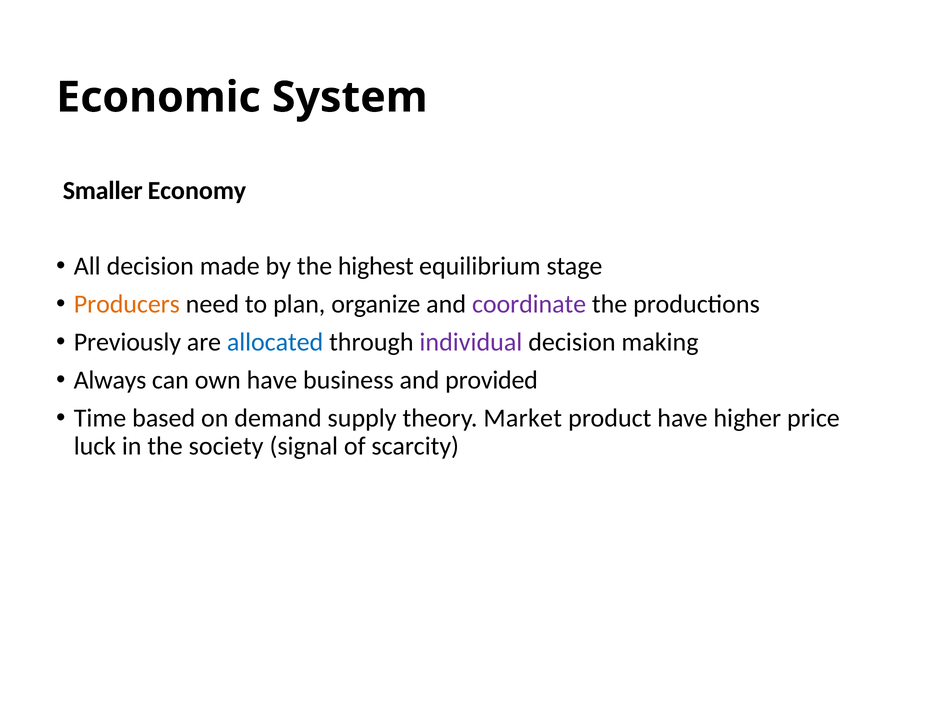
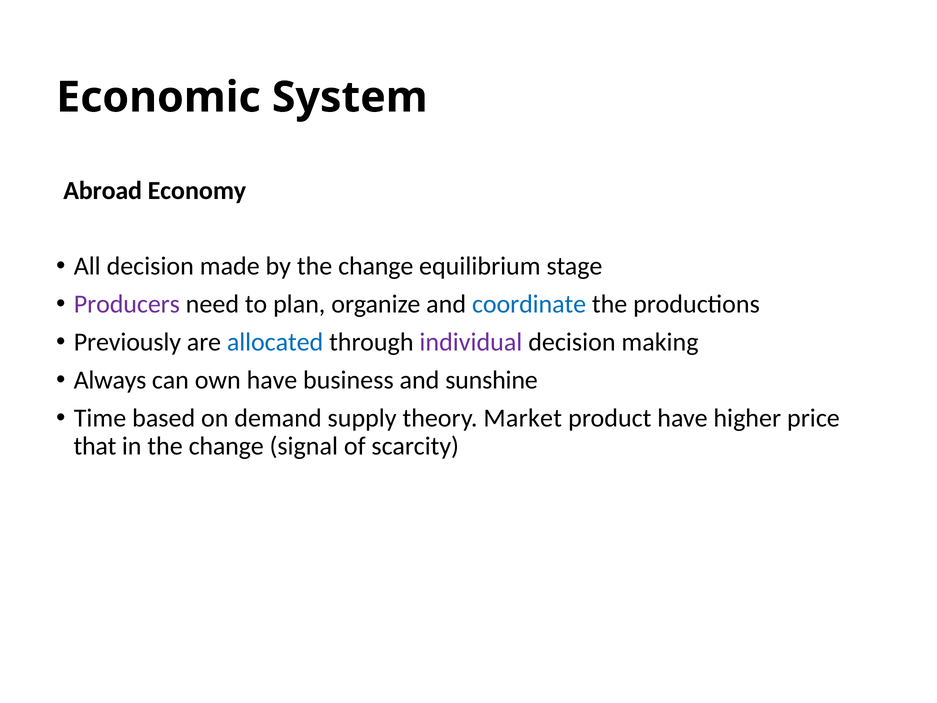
Smaller: Smaller -> Abroad (103, 190)
by the highest: highest -> change (376, 266)
Producers colour: orange -> purple (127, 304)
coordinate colour: purple -> blue (529, 304)
provided: provided -> sunshine (492, 380)
luck: luck -> that (95, 446)
in the society: society -> change (226, 446)
